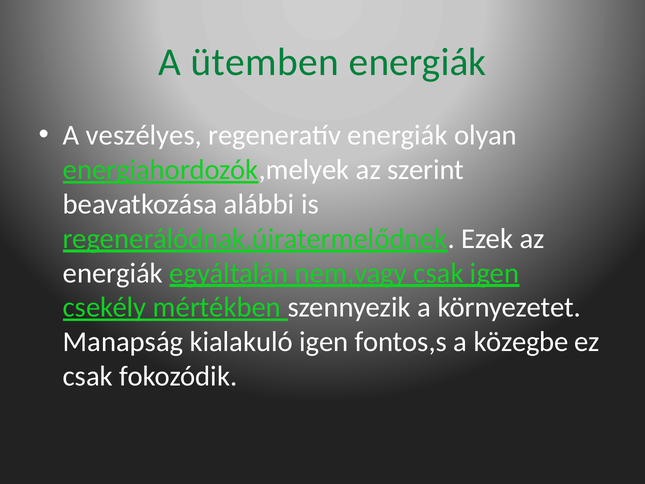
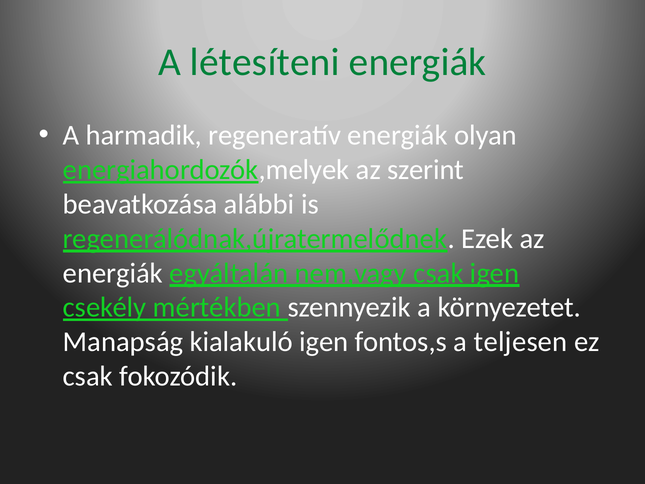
ütemben: ütemben -> létesíteni (265, 62)
veszélyes: veszélyes -> harmadik (144, 135)
közegbe: közegbe -> teljesen (521, 342)
